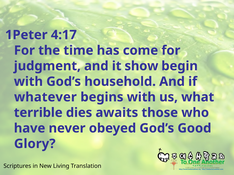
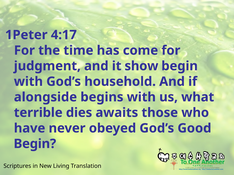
whatever: whatever -> alongside (45, 97)
Glory: Glory -> Begin (35, 144)
